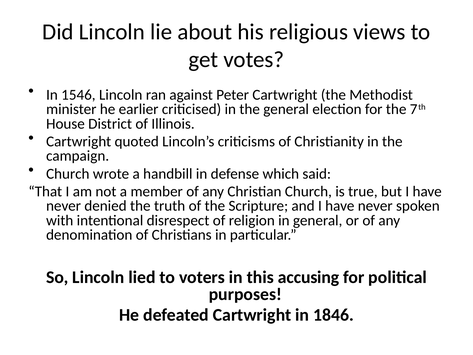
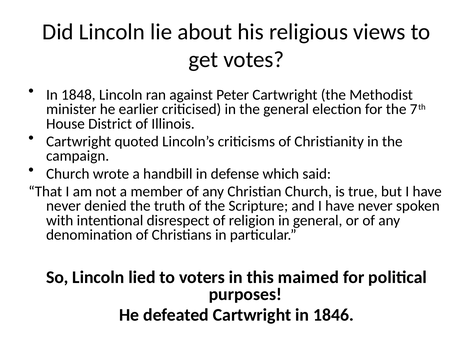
1546: 1546 -> 1848 (78, 95)
accusing: accusing -> maimed (308, 277)
